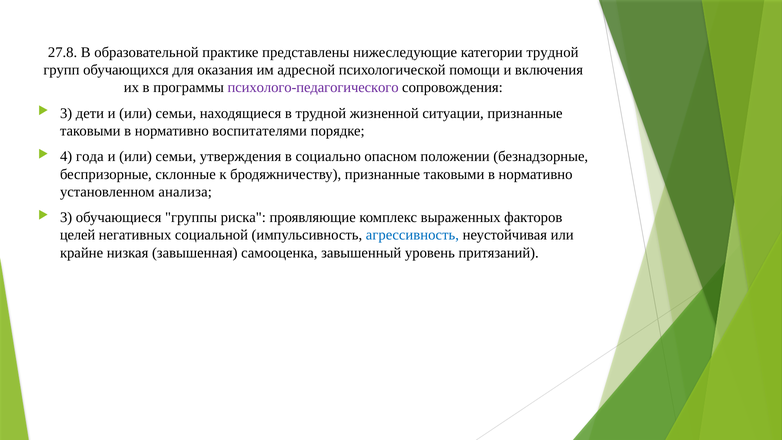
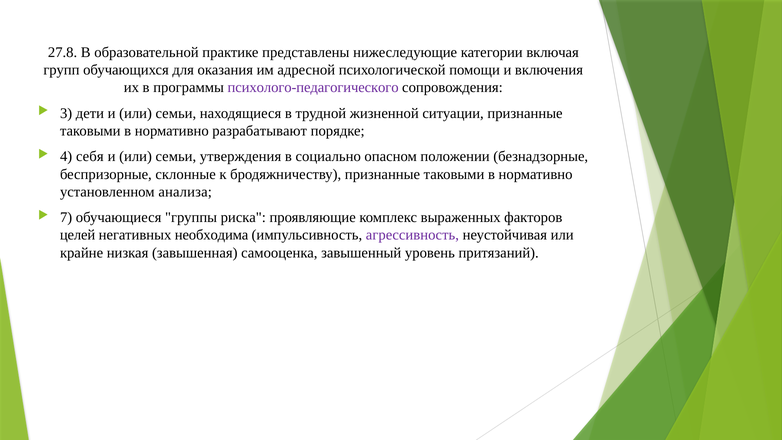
категории трудной: трудной -> включая (553, 52)
воспитателями: воспитателями -> разрабатывают (260, 131)
года: года -> себя (90, 157)
3: 3 -> 7 (66, 217)
социальной: социальной -> необходима (212, 235)
агрессивность colour: blue -> purple (412, 235)
